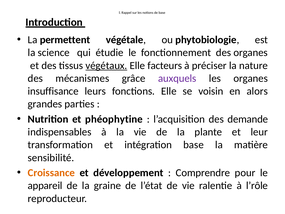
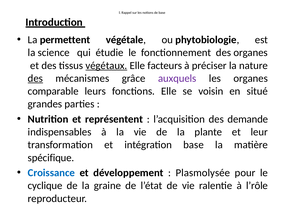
des underline: none -> present (35, 78)
insuffisance: insuffisance -> comparable (53, 91)
alors: alors -> situé (257, 91)
phéophytine: phéophytine -> représentent (114, 119)
sensibilité: sensibilité -> spécifique (51, 158)
Croissance colour: orange -> blue (51, 173)
Comprendre: Comprendre -> Plasmolysée (203, 173)
appareil: appareil -> cyclique (45, 185)
